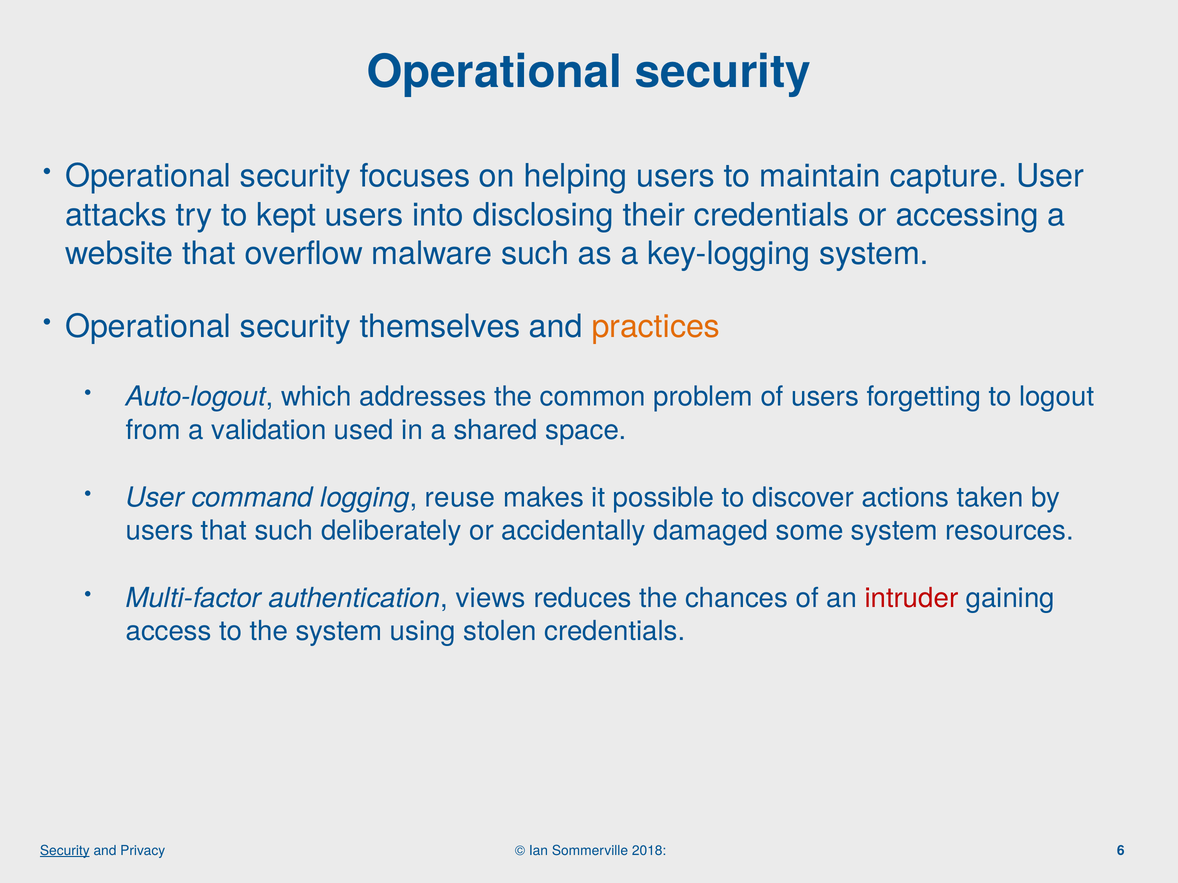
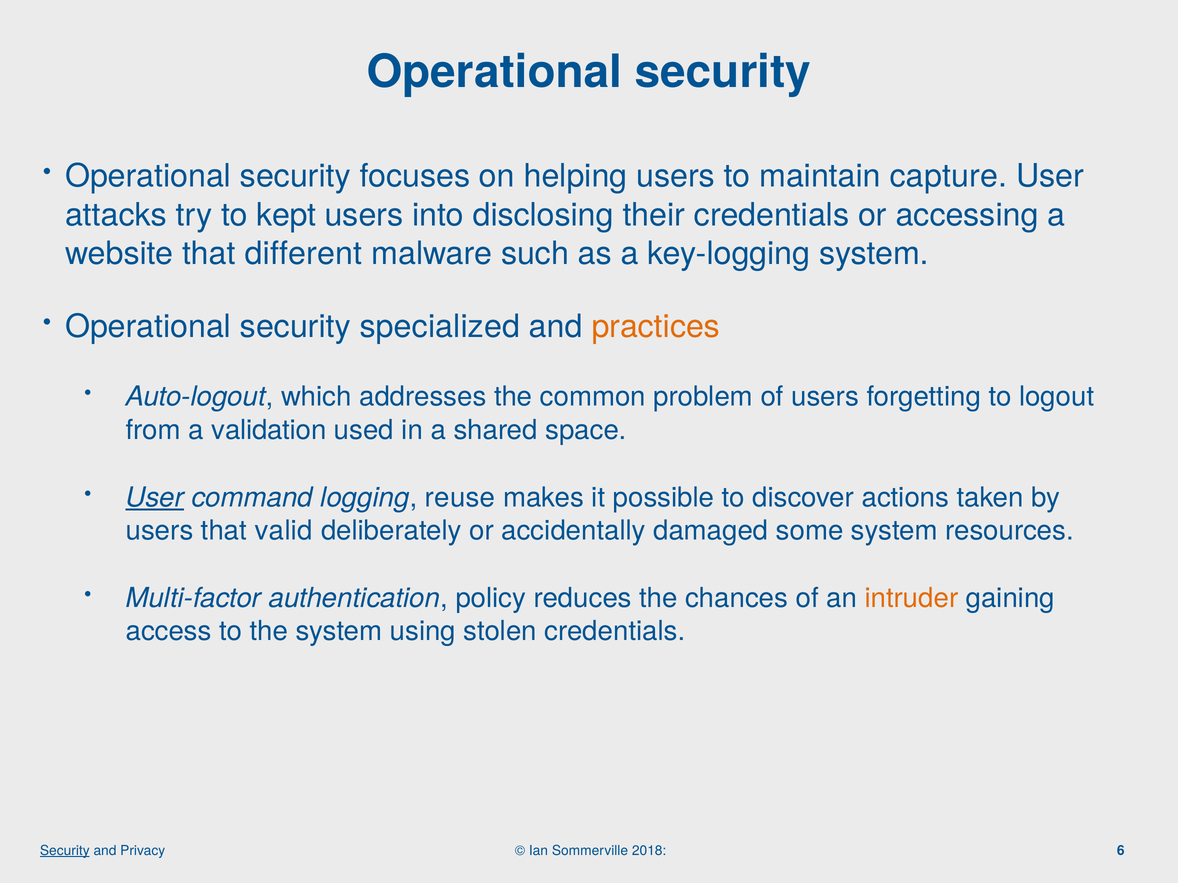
overflow: overflow -> different (303, 254)
themselves: themselves -> specialized (440, 327)
User underline: none -> present (155, 498)
that such: such -> valid (284, 531)
views: views -> policy (491, 599)
intruder colour: red -> orange (911, 599)
